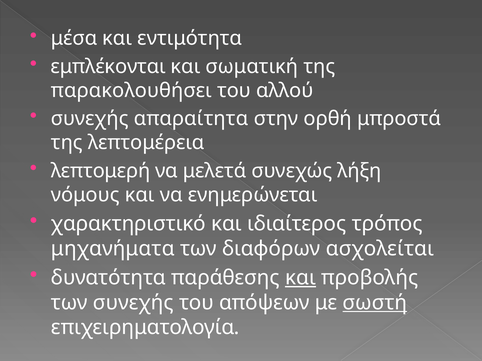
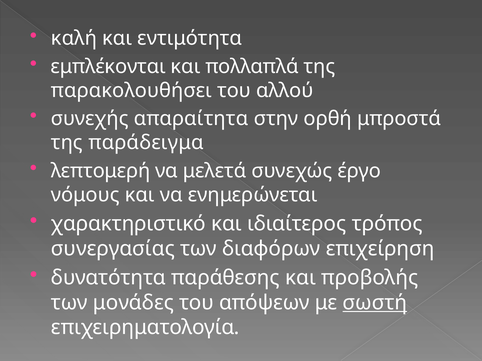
μέσα: μέσα -> καλή (74, 38)
σωματική: σωματική -> πολλαπλά (252, 67)
λεπτομέρεια: λεπτομέρεια -> παράδειγμα (146, 143)
λήξη: λήξη -> έργο (359, 171)
μηχανήματα: μηχανήματα -> συνεργασίας (113, 249)
ασχολείται: ασχολείται -> επιχείρηση (380, 249)
και underline: present -> none (300, 278)
των συνεχής: συνεχής -> μονάδες (133, 303)
